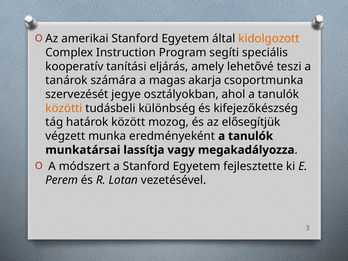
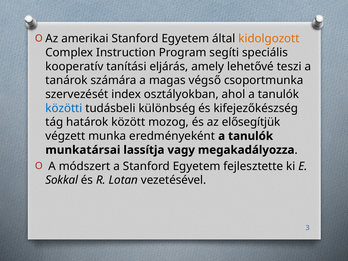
akarja: akarja -> végső (205, 80)
jegye: jegye -> index (126, 94)
közötti colour: orange -> blue (64, 108)
Perem: Perem -> Sokkal (62, 180)
